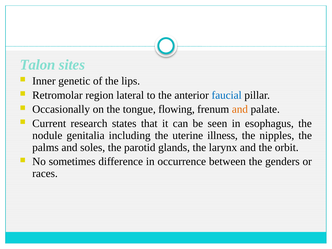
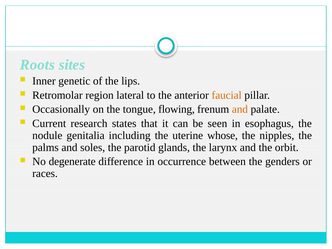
Talon: Talon -> Roots (37, 65)
faucial colour: blue -> orange (227, 95)
illness: illness -> whose (223, 135)
sometimes: sometimes -> degenerate (72, 162)
